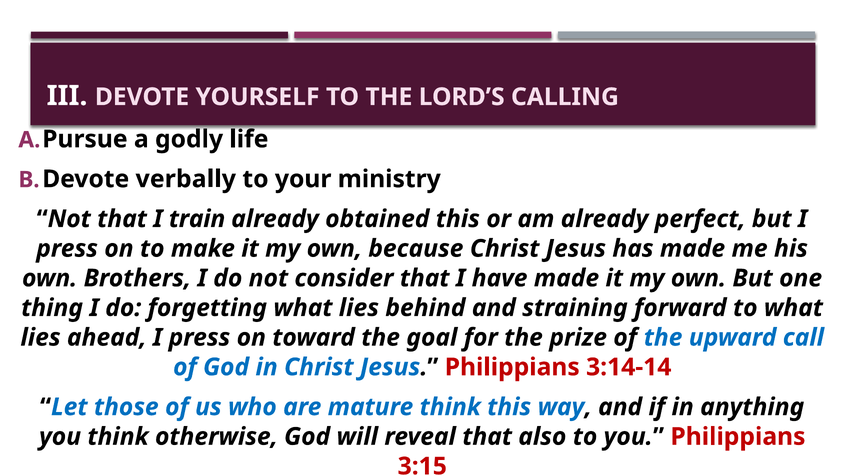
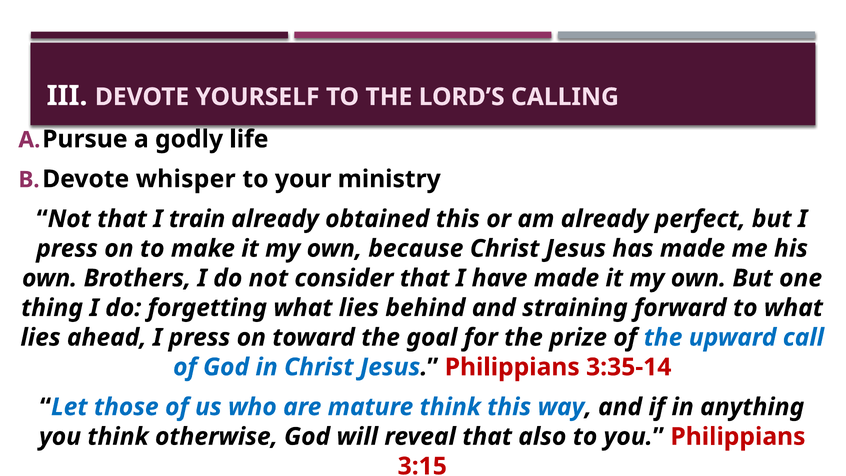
verbally: verbally -> whisper (186, 179)
3:14-14: 3:14-14 -> 3:35-14 (629, 367)
